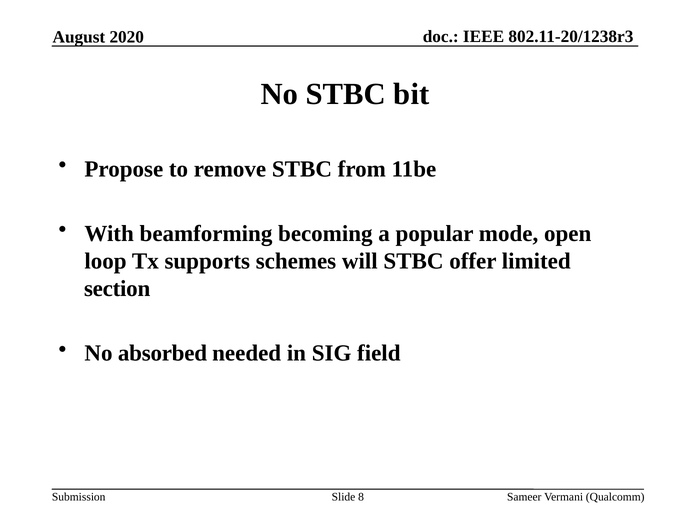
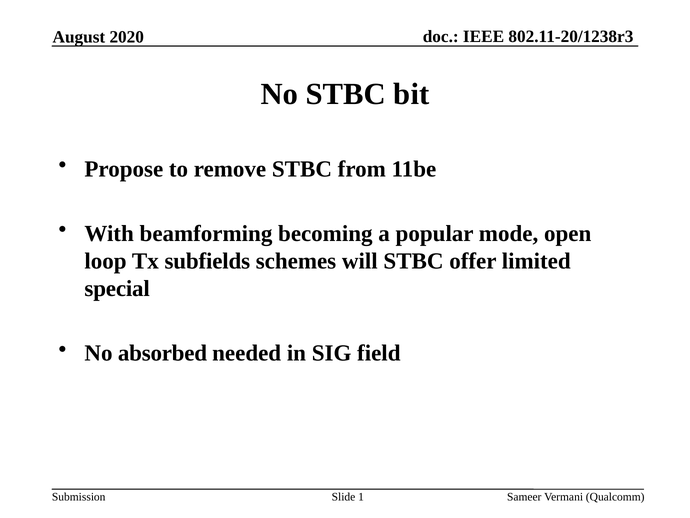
supports: supports -> subfields (207, 261)
section: section -> special (117, 289)
8: 8 -> 1 (361, 496)
